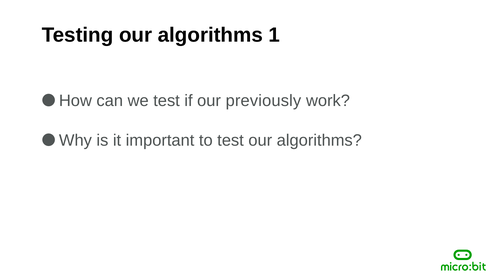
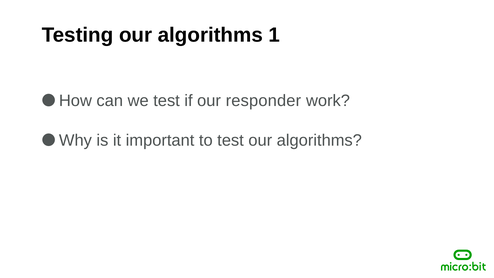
previously: previously -> responder (263, 101)
